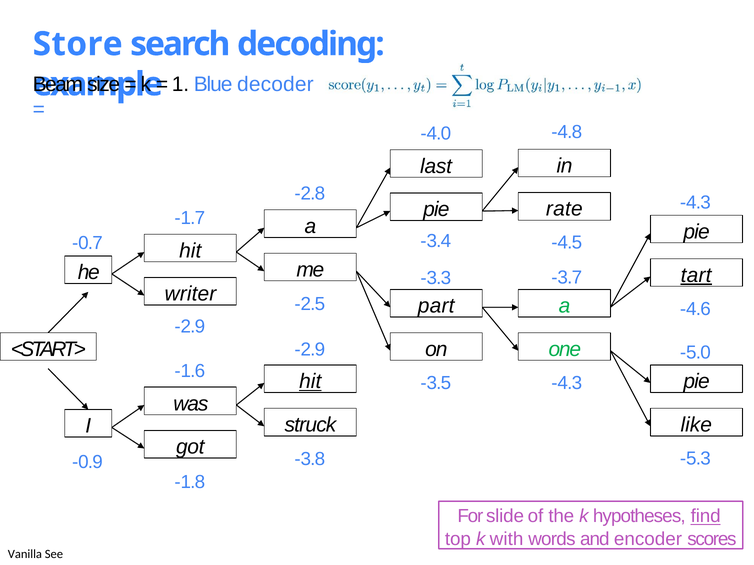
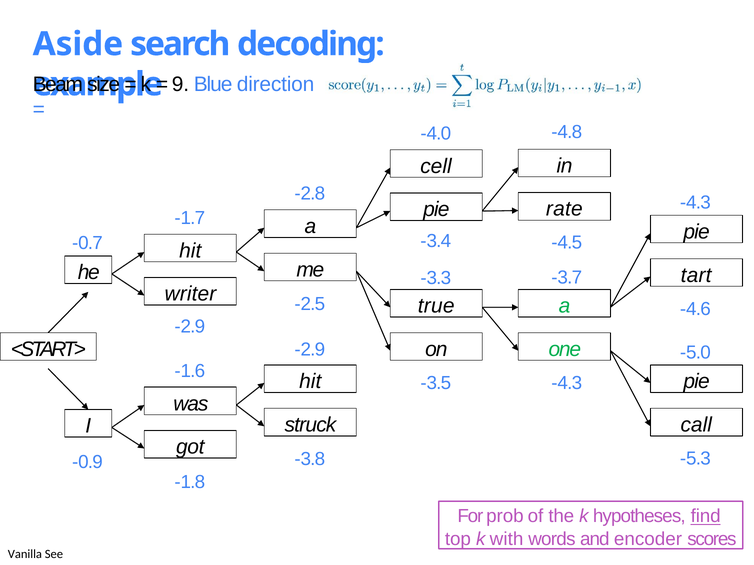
Store: Store -> Aside (78, 44)
1: 1 -> 9 (180, 84)
decoder: decoder -> direction (276, 84)
last: last -> cell (436, 166)
tart underline: present -> none (696, 275)
part: part -> true (436, 306)
hit underline: present -> none (310, 382)
like: like -> call (696, 425)
slide: slide -> prob (505, 517)
